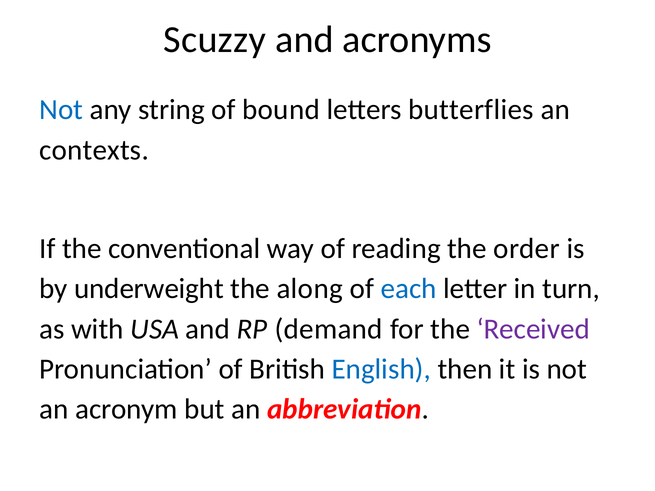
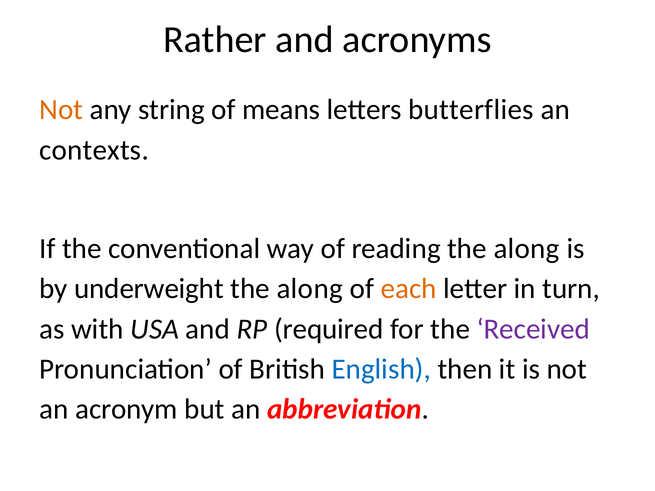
Scuzzy: Scuzzy -> Rather (215, 40)
Not colour: blue -> orange (61, 110)
bound: bound -> means (281, 110)
reading the order: order -> along (527, 249)
each colour: blue -> orange (409, 289)
demand: demand -> required (329, 329)
